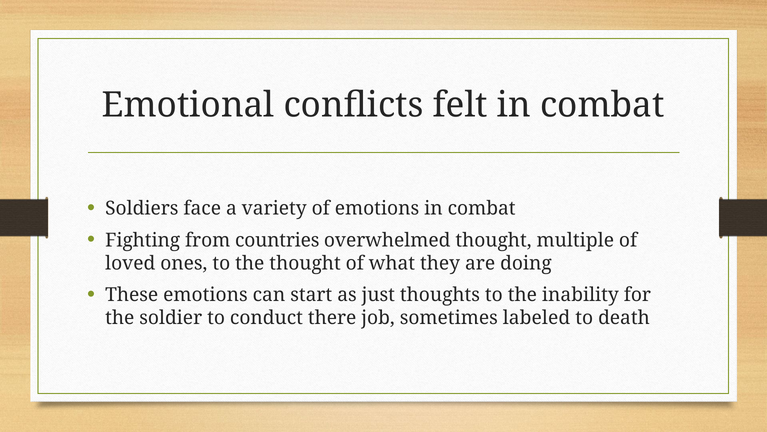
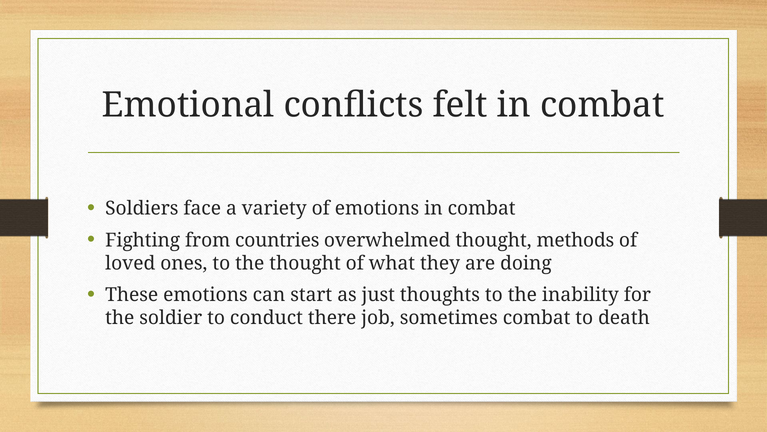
multiple: multiple -> methods (575, 240)
sometimes labeled: labeled -> combat (537, 318)
